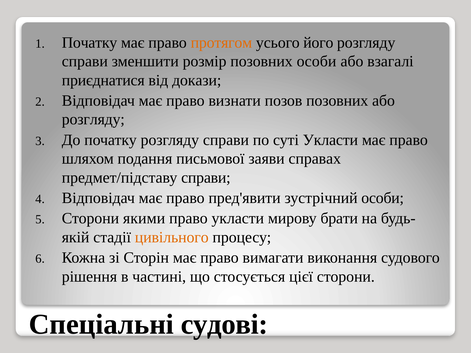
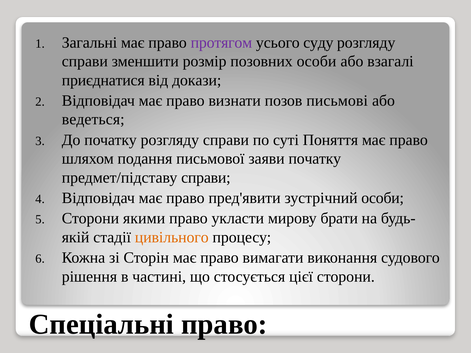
Початку: Початку -> Загальні (89, 43)
протягом colour: orange -> purple (221, 43)
його: його -> суду (318, 43)
позов позовних: позовних -> письмові (337, 101)
розгляду: розгляду -> ведеться (93, 120)
суті Укласти: Укласти -> Поняття (330, 140)
заяви справах: справах -> початку (315, 159)
Спеціальні судові: судові -> право (224, 324)
